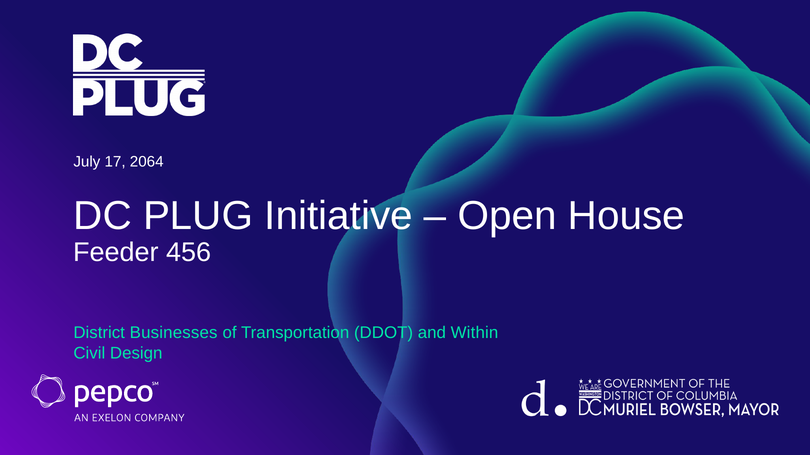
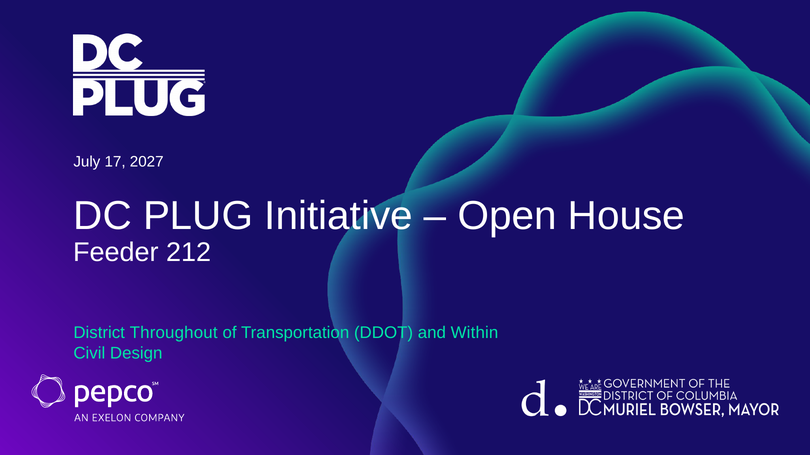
2064: 2064 -> 2027 (147, 162)
456: 456 -> 212 (189, 253)
Businesses: Businesses -> Throughout (174, 333)
